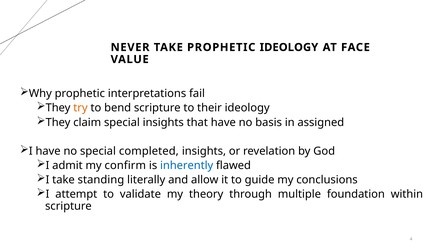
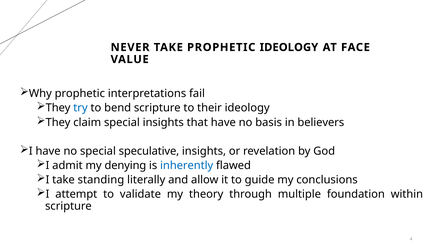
try colour: orange -> blue (80, 108)
assigned: assigned -> believers (321, 122)
completed: completed -> speculative (149, 151)
confirm: confirm -> denying (125, 165)
